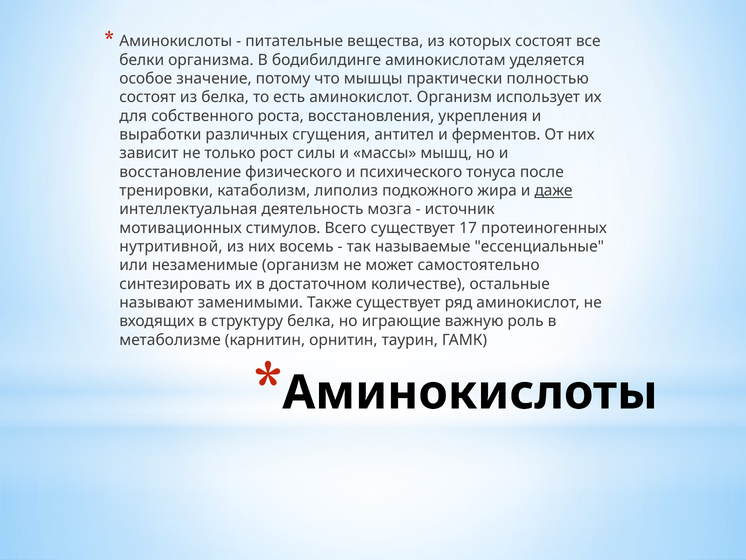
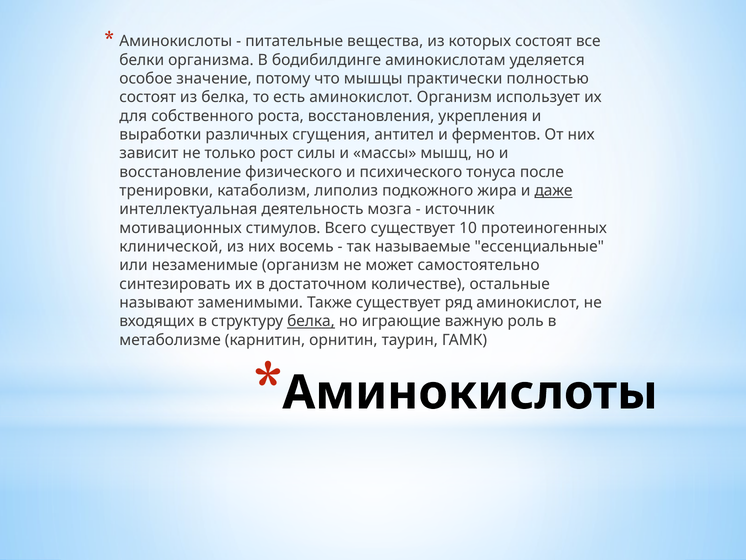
17: 17 -> 10 (468, 228)
нутритивной: нутритивной -> клинической (171, 246)
белка underline: none -> present (311, 321)
